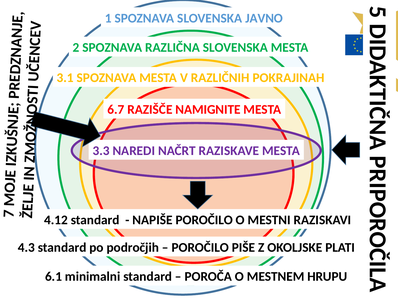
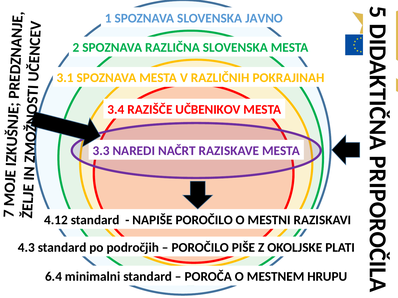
6.7: 6.7 -> 3.4 (116, 110)
NAMIGNITE: NAMIGNITE -> UČBENIKOV (208, 110)
6.1: 6.1 -> 6.4 (53, 277)
